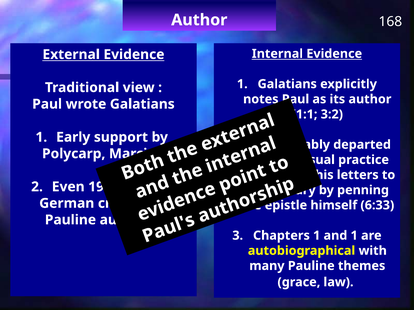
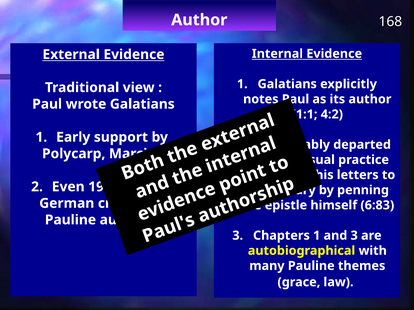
3:2: 3:2 -> 4:2 (332, 114)
6:33: 6:33 -> 6:83 (377, 206)
and 1: 1 -> 3 (354, 236)
